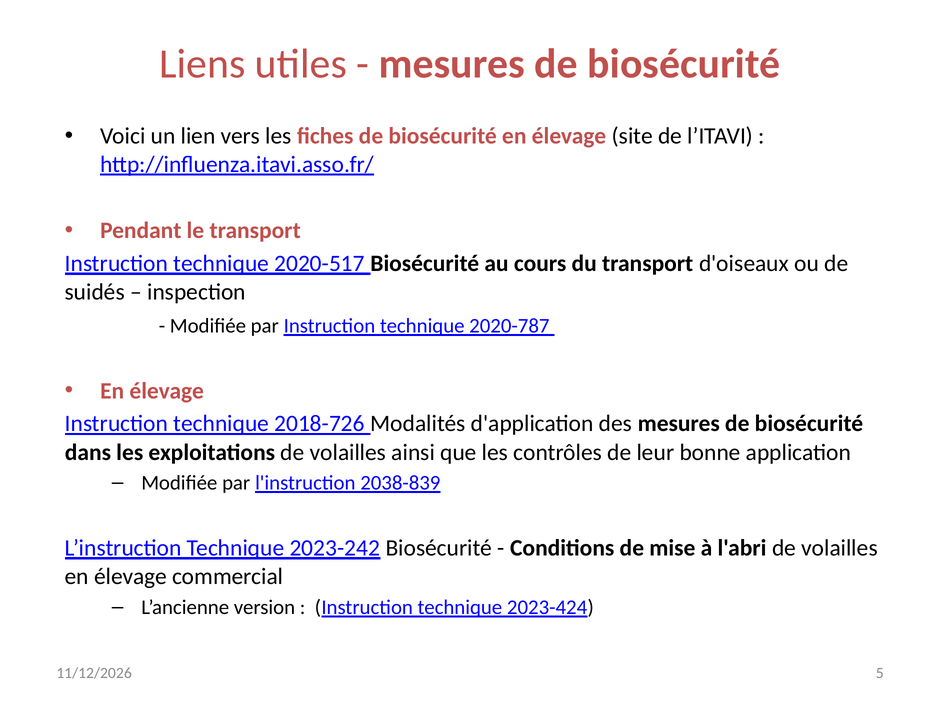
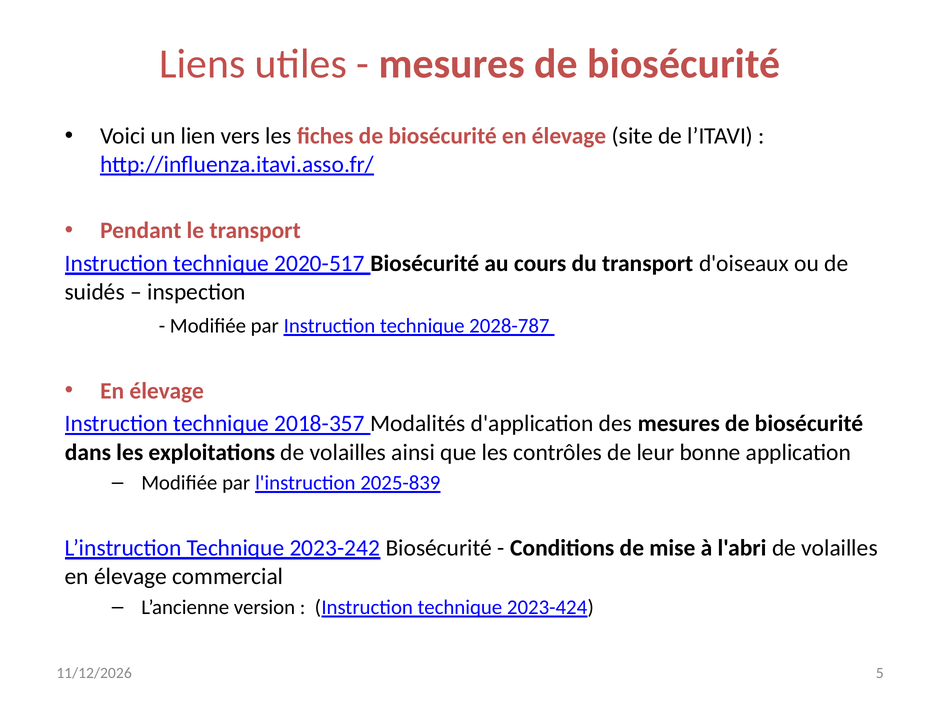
2020-787: 2020-787 -> 2028-787 (509, 326)
2018-726: 2018-726 -> 2018-357 (320, 424)
2038-839: 2038-839 -> 2025-839 (400, 483)
